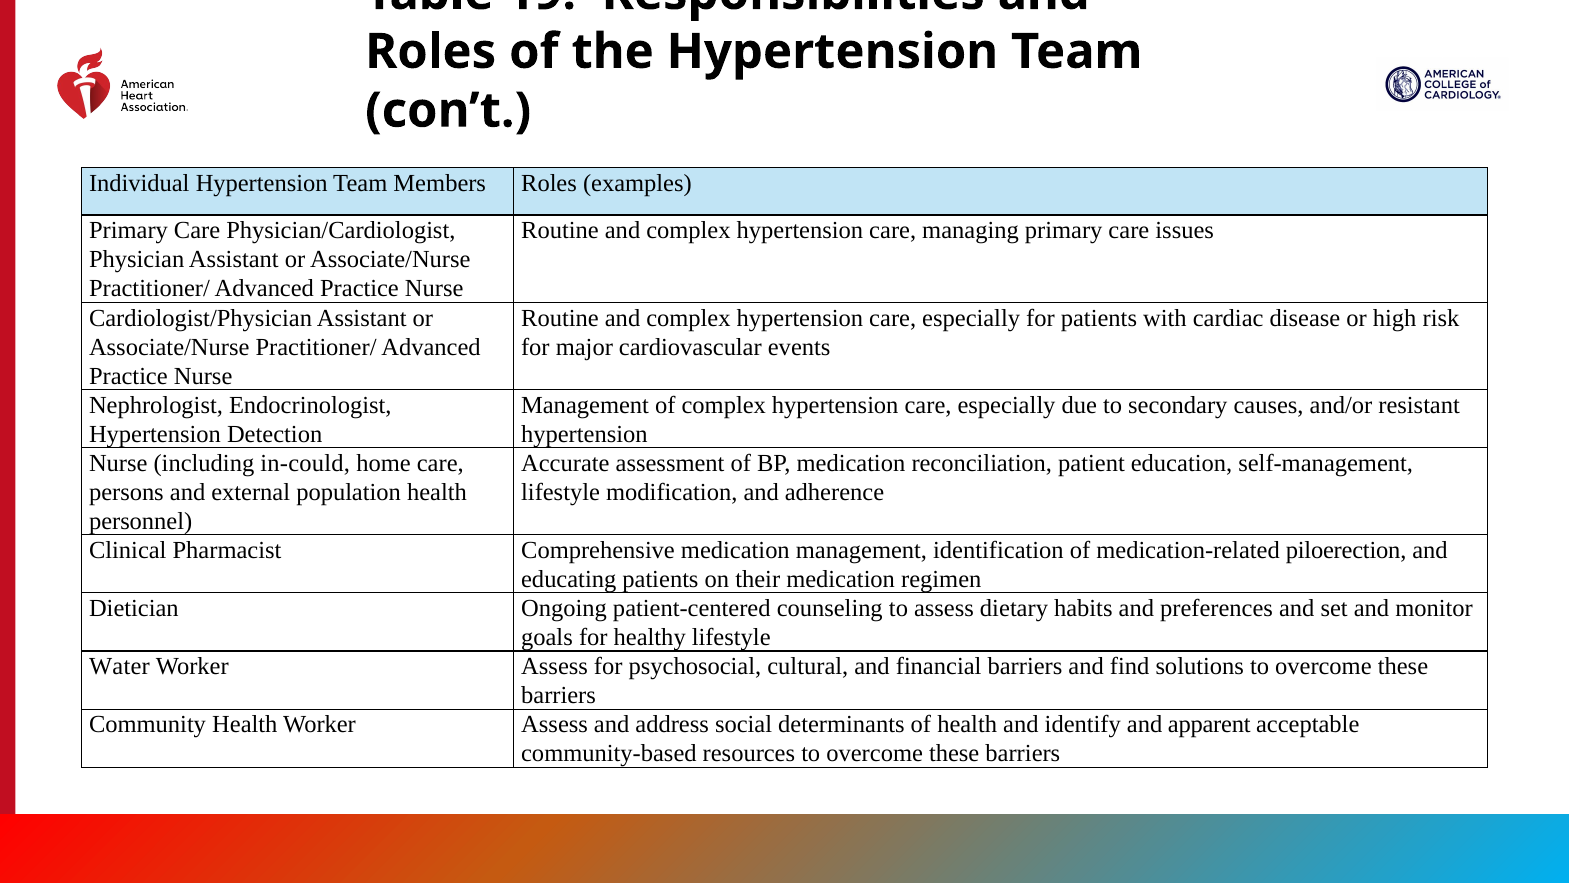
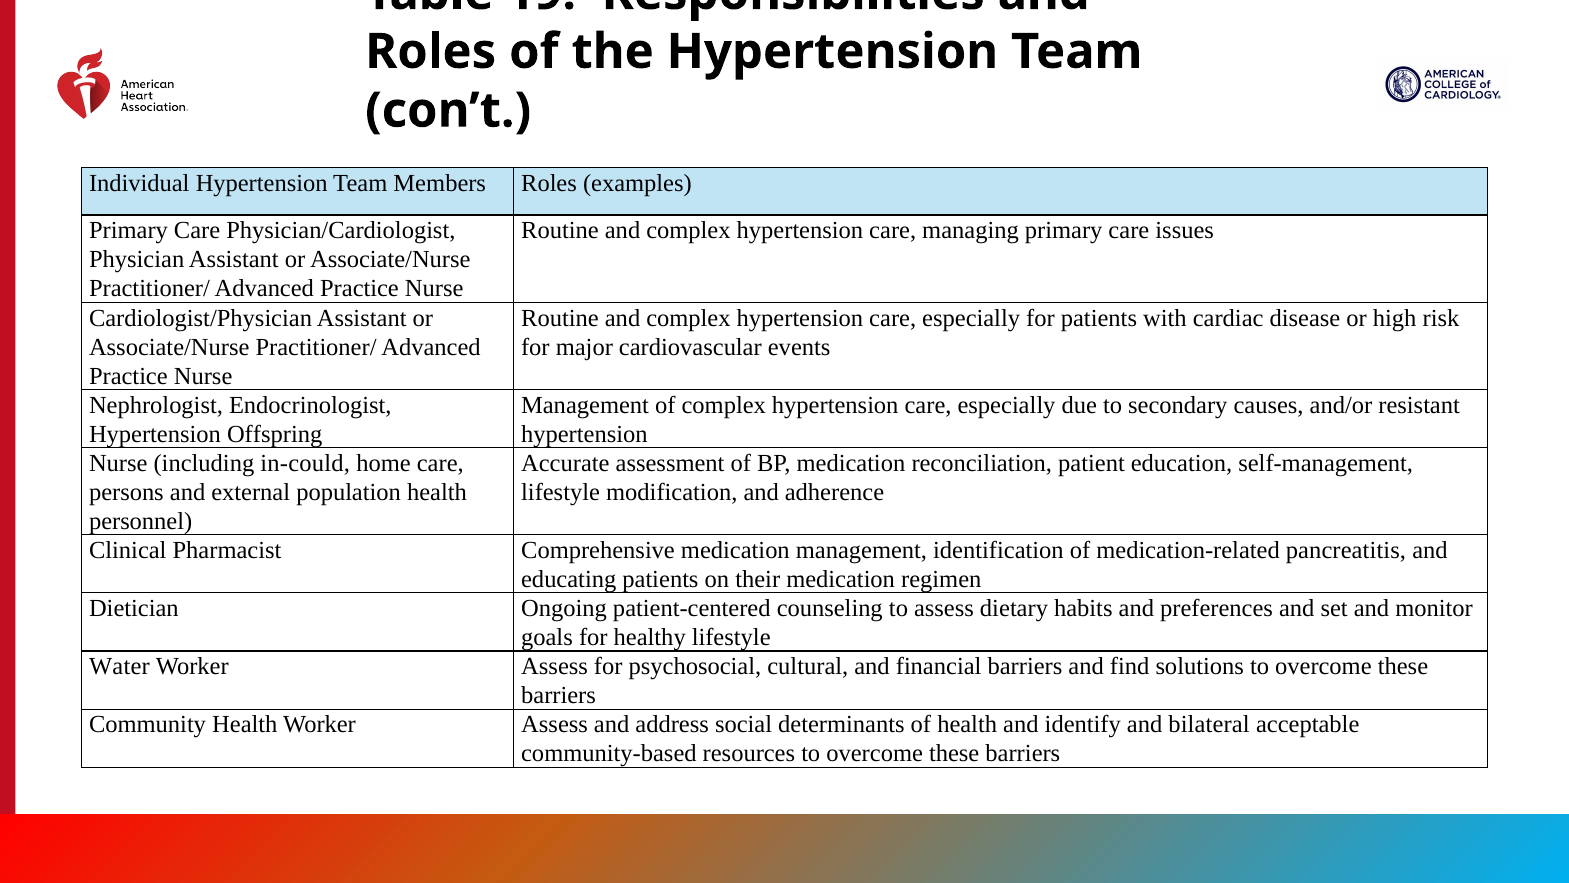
Detection: Detection -> Offspring (275, 434)
piloerection: piloerection -> pancreatitis (1346, 550)
apparent: apparent -> bilateral (1209, 724)
